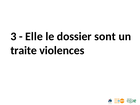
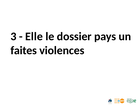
sont: sont -> pays (105, 36)
traite: traite -> faites (24, 50)
